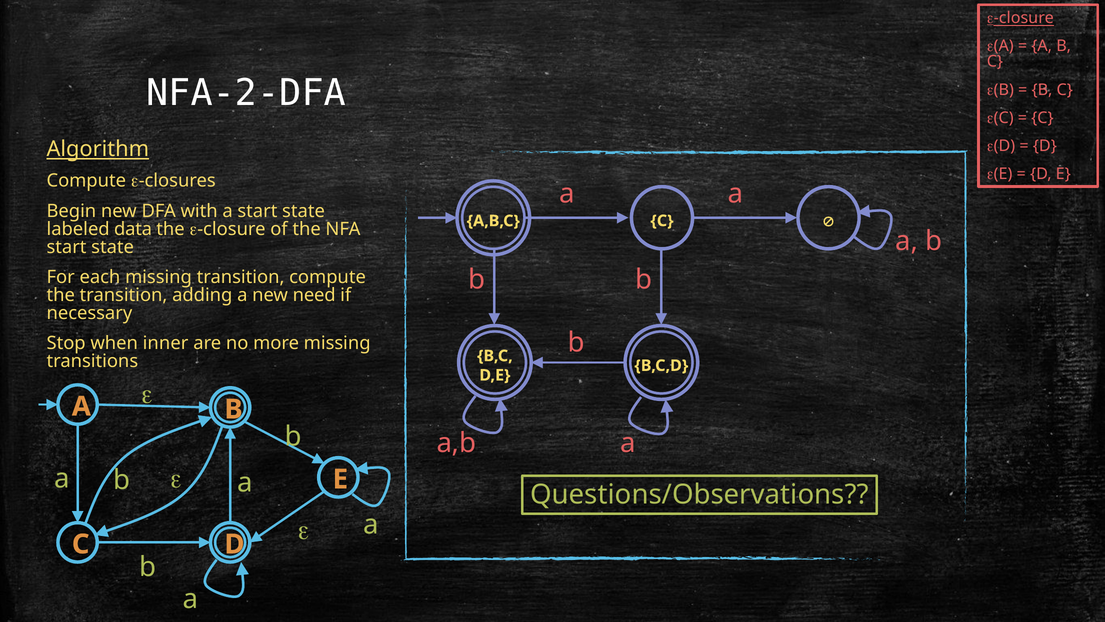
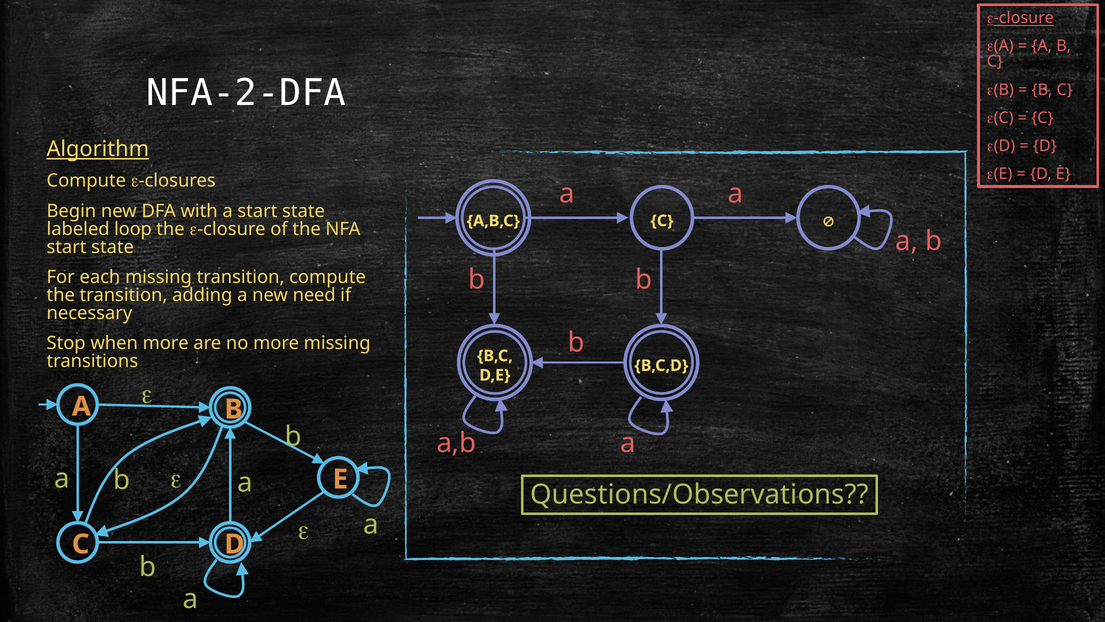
data: data -> loop (133, 229)
when inner: inner -> more (166, 343)
